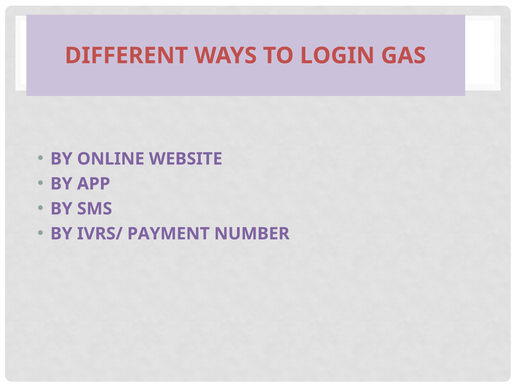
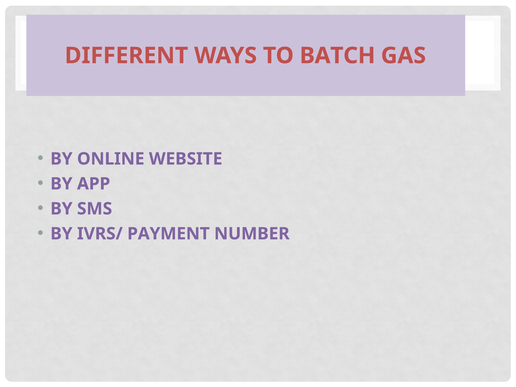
LOGIN: LOGIN -> BATCH (337, 56)
